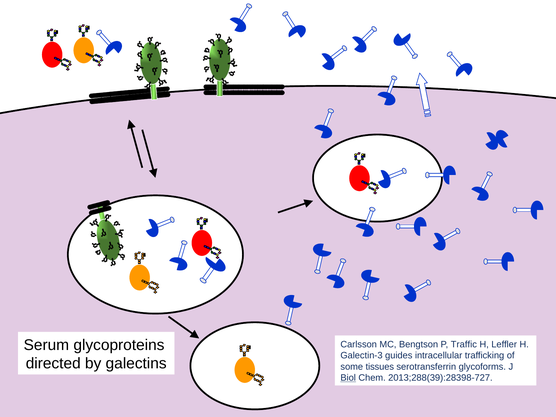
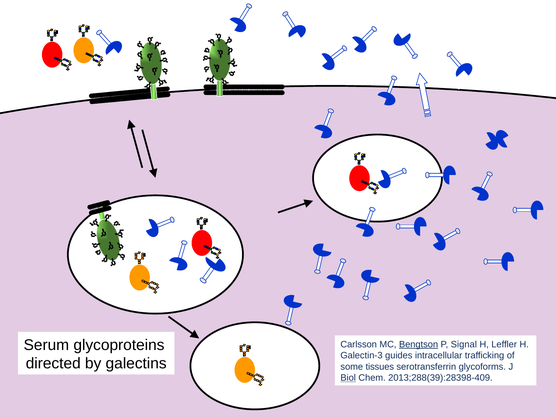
Bengtson underline: none -> present (419, 344)
Traffic: Traffic -> Signal (464, 344)
2013;288(39):28398-727: 2013;288(39):28398-727 -> 2013;288(39):28398-409 (440, 378)
